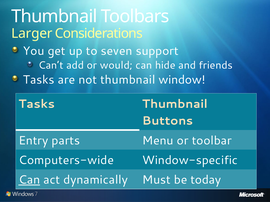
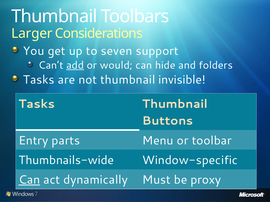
add underline: none -> present (75, 65)
friends: friends -> folders (216, 65)
window: window -> invisible (182, 80)
Computers-wide: Computers-wide -> Thumbnails-wide (66, 161)
today: today -> proxy (206, 180)
